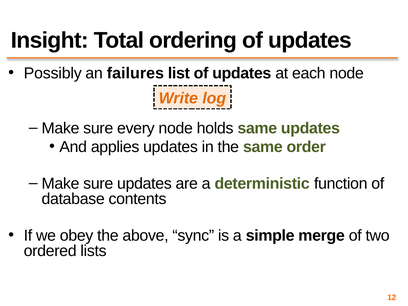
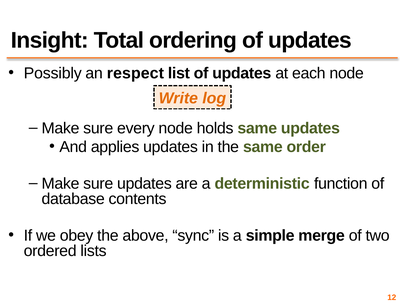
failures: failures -> respect (135, 73)
